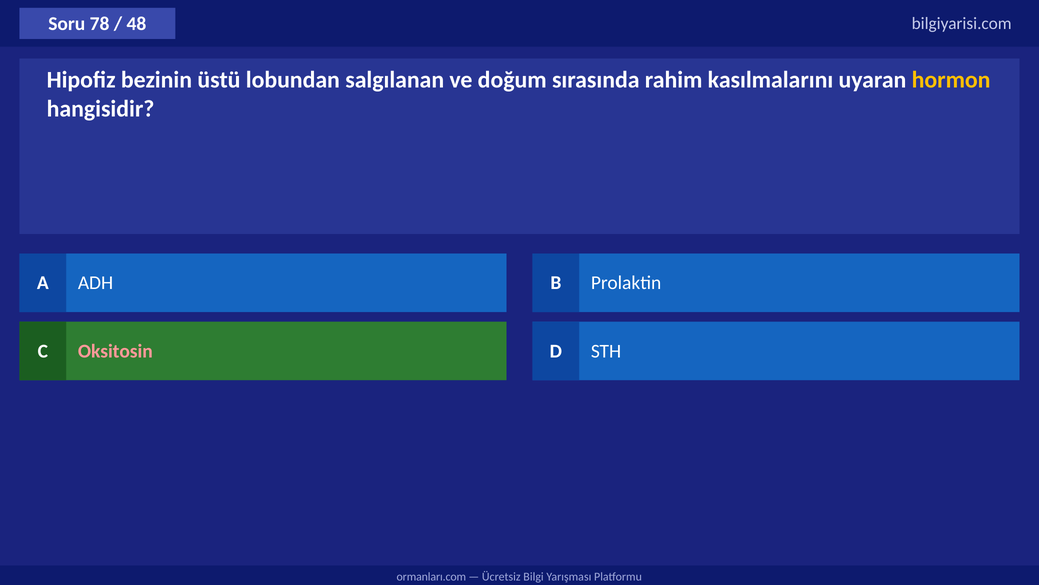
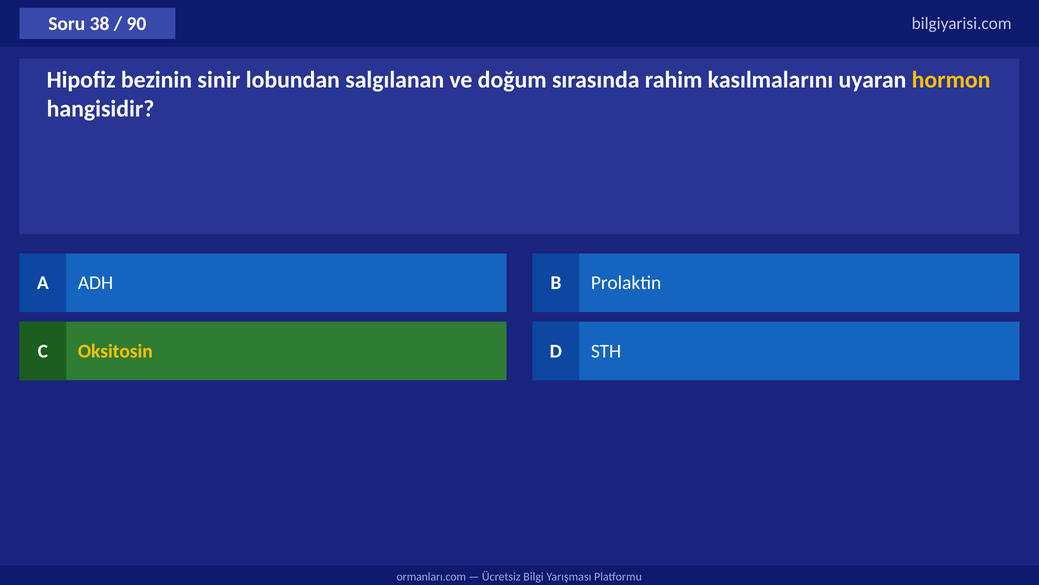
78: 78 -> 38 (100, 24)
48: 48 -> 90 (136, 24)
üstü: üstü -> sinir (219, 80)
Oksitosin colour: pink -> yellow (115, 351)
